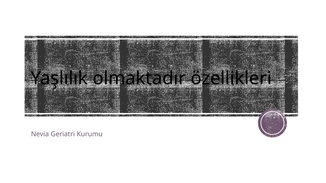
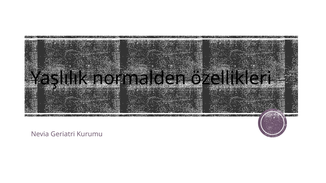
olmaktadır: olmaktadır -> normalden (139, 78)
